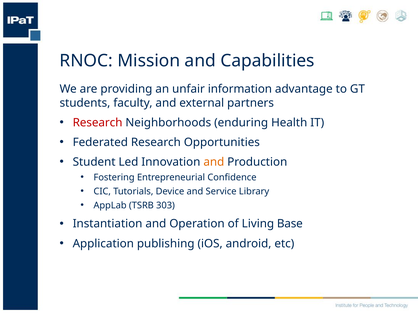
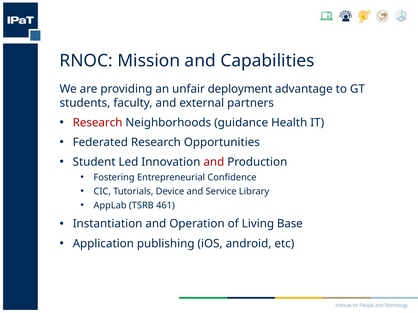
information: information -> deployment (240, 89)
enduring: enduring -> guidance (241, 123)
and colour: orange -> red (214, 162)
303: 303 -> 461 (165, 206)
